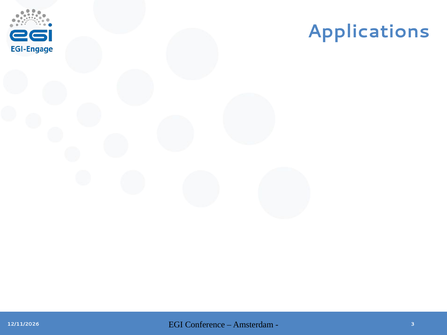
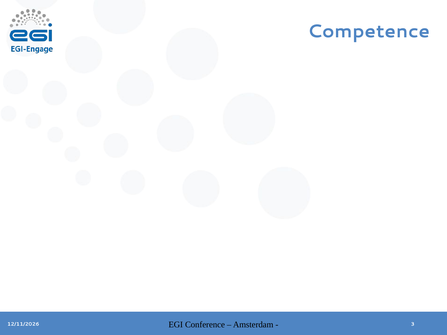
Applications: Applications -> Competence (369, 31)
